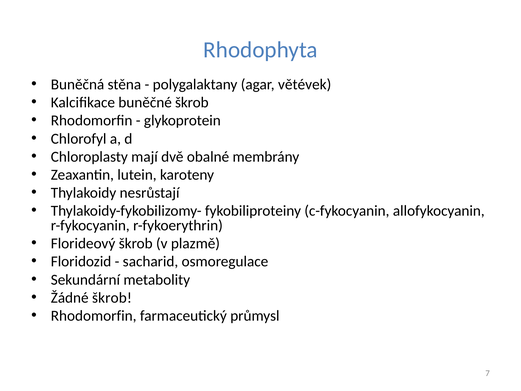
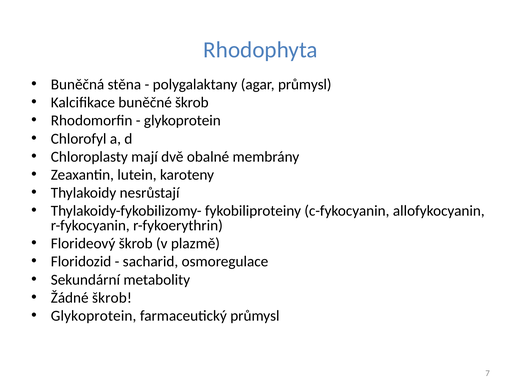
agar větévek: větévek -> průmysl (305, 84)
Rhodomorfin: Rhodomorfin -> Glykoprotein (94, 316)
